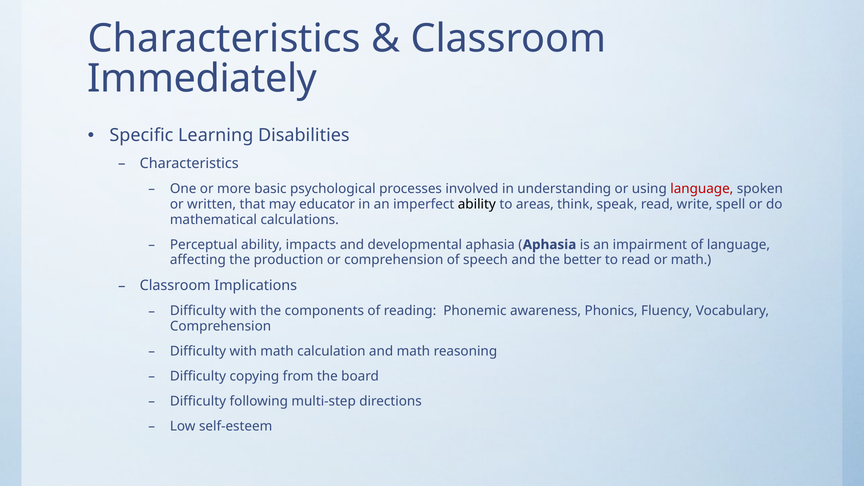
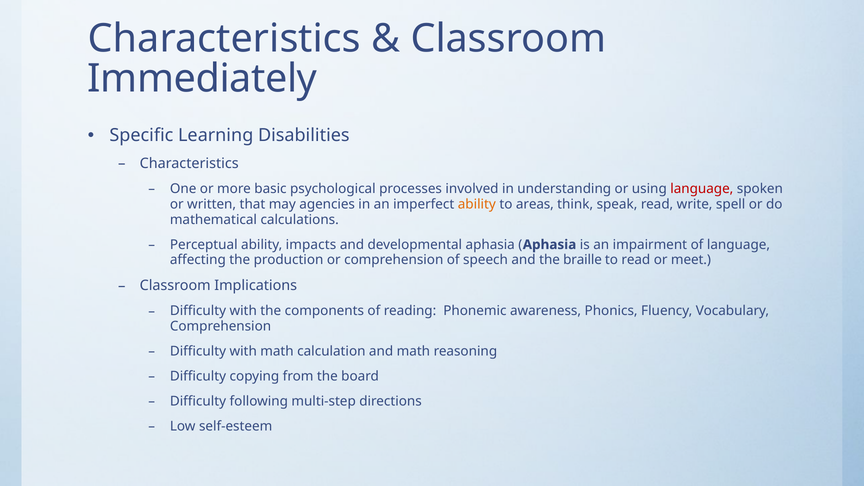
educator: educator -> agencies (327, 204)
ability colour: black -> orange (477, 204)
better: better -> braille (583, 260)
or math: math -> meet (691, 260)
